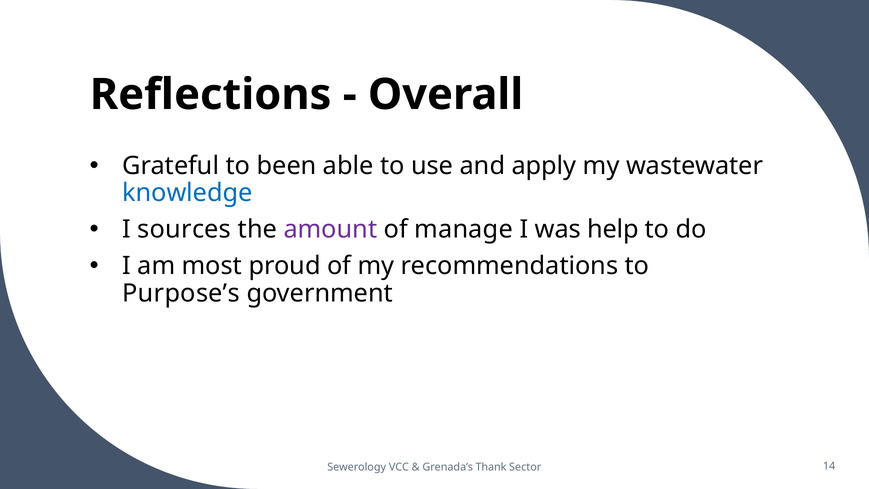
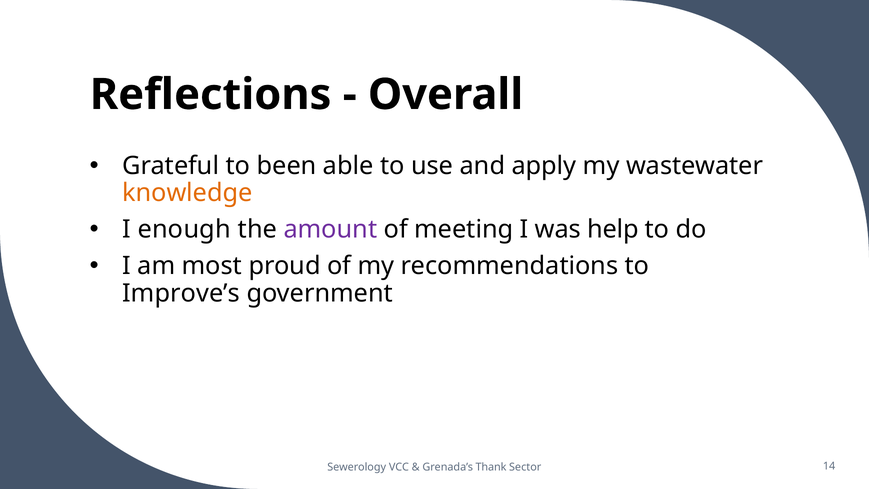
knowledge colour: blue -> orange (187, 193)
sources: sources -> enough (184, 229)
manage: manage -> meeting (464, 229)
Purpose’s: Purpose’s -> Improve’s (181, 293)
